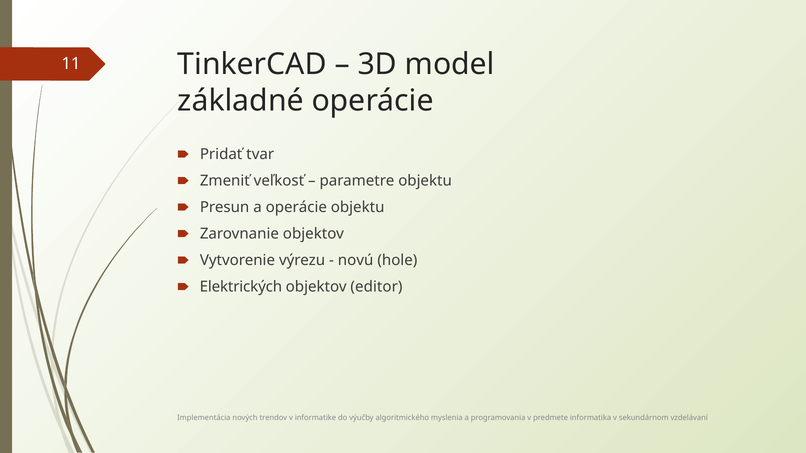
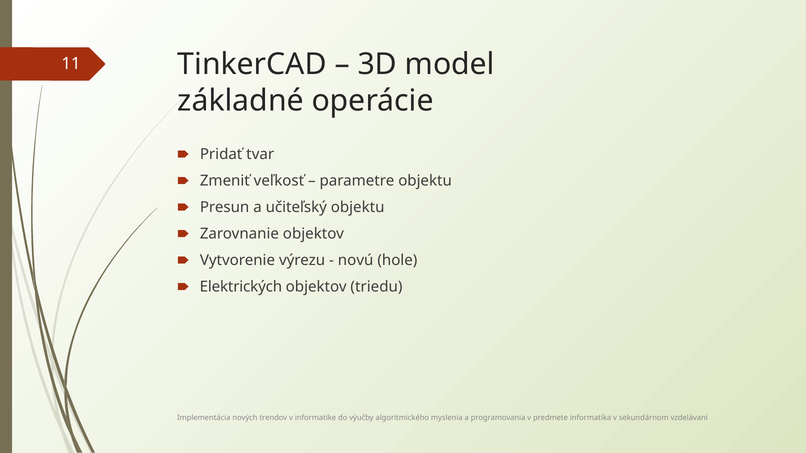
a operácie: operácie -> učiteľský (296, 207)
editor: editor -> triedu (377, 287)
